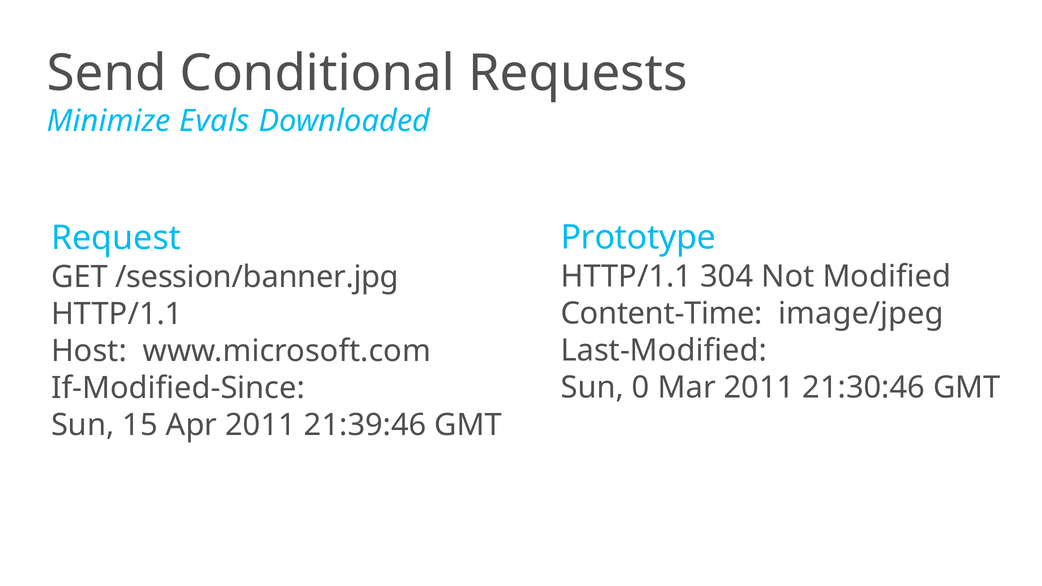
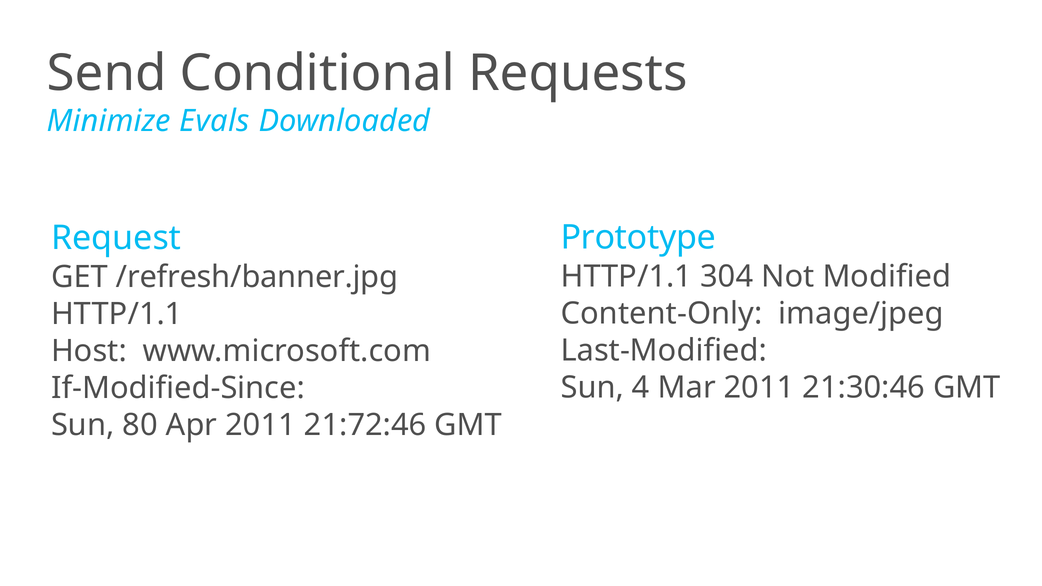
/session/banner.jpg: /session/banner.jpg -> /refresh/banner.jpg (257, 277)
Content-Time: Content-Time -> Content-Only (662, 313)
0: 0 -> 4 (641, 388)
15: 15 -> 80 (140, 425)
21:39:46: 21:39:46 -> 21:72:46 (365, 425)
